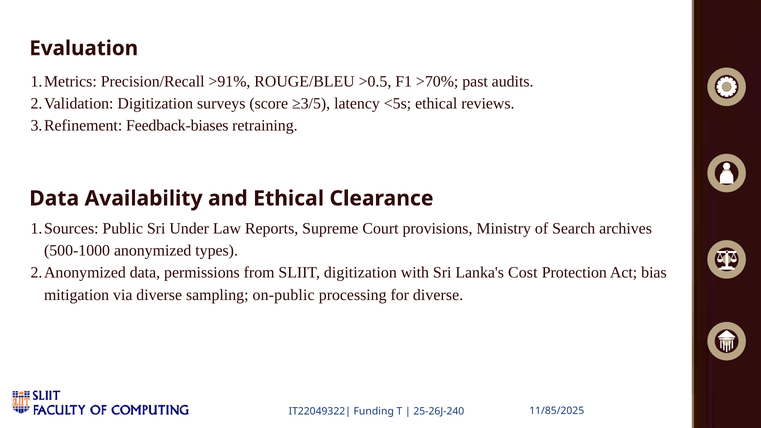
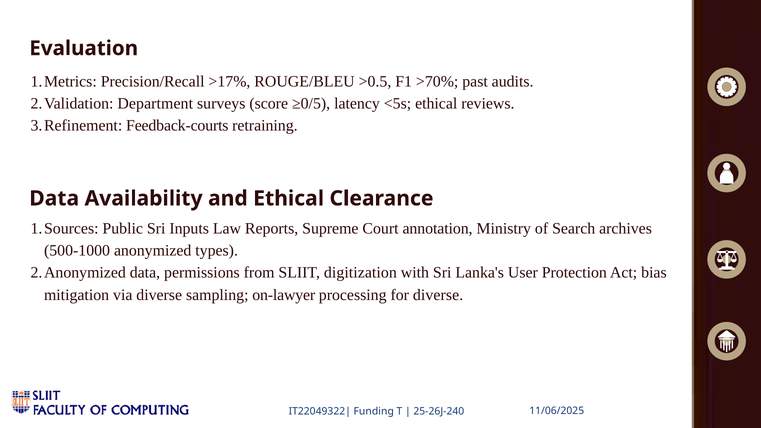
>91%: >91% -> >17% (229, 81)
Digitization: Digitization -> Department (155, 104)
≥3/5: ≥3/5 -> ≥0/5 (311, 104)
Feedback-biases: Feedback-biases -> Feedback-courts (177, 126)
Under: Under -> Inputs (189, 228)
provisions: provisions -> annotation (438, 228)
Cost: Cost -> User (523, 273)
on-public: on-public -> on-lawyer (284, 295)
11/85/2025: 11/85/2025 -> 11/06/2025 (557, 411)
